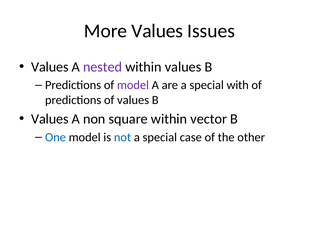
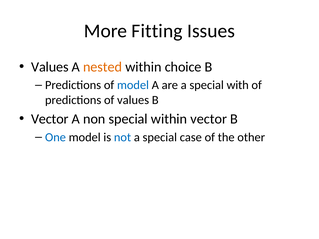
More Values: Values -> Fitting (157, 31)
nested colour: purple -> orange (103, 67)
within values: values -> choice (183, 67)
model colour: purple -> blue (133, 85)
Values: Values -> Vector (50, 119)
non square: square -> special (128, 119)
